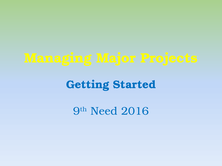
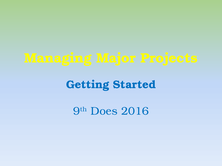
Need: Need -> Does (104, 111)
